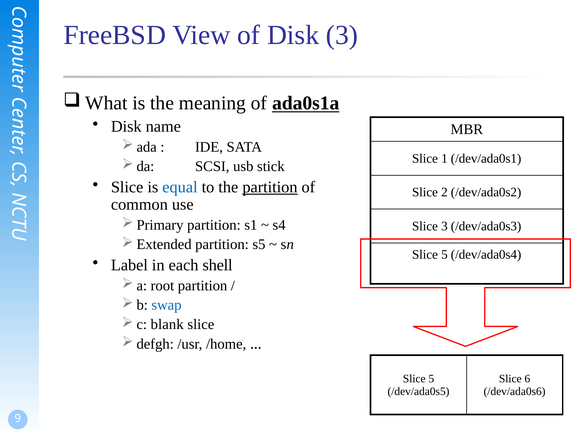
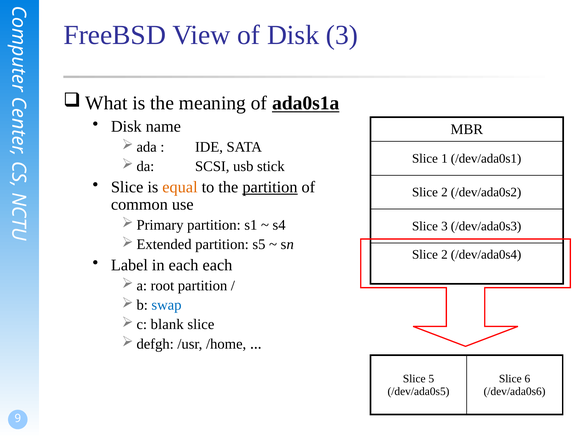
equal colour: blue -> orange (180, 187)
5: 5 -> 2 (444, 255)
each shell: shell -> each (217, 265)
